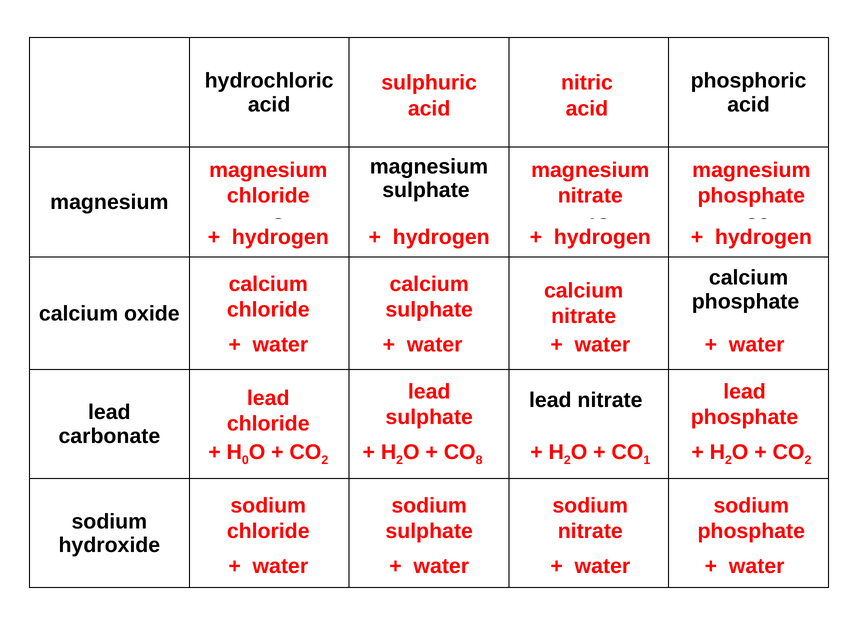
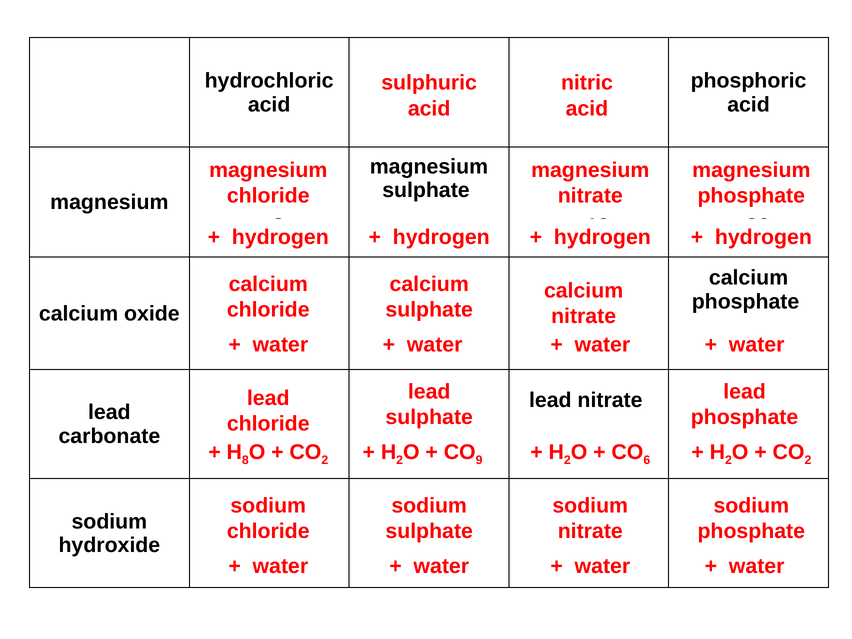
0: 0 -> 8 (245, 460)
8: 8 -> 9 (479, 460)
1: 1 -> 6 (647, 460)
